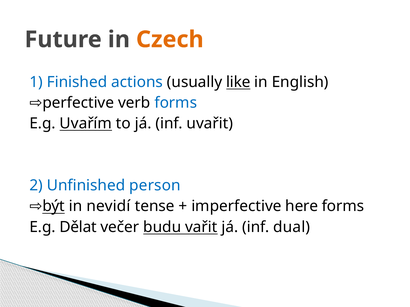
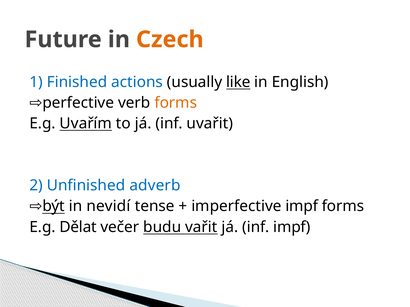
forms colour: blue -> orange (176, 103)
person: person -> adverb (155, 186)
imperfective here: here -> impf (302, 207)
inf dual: dual -> impf (292, 227)
